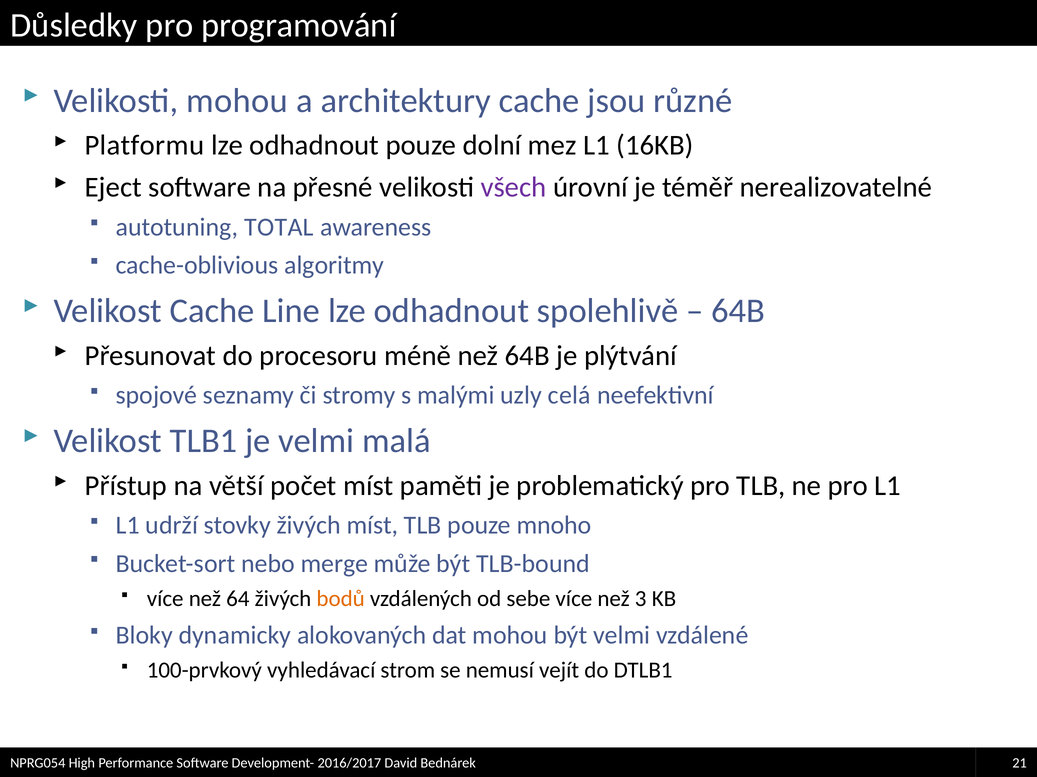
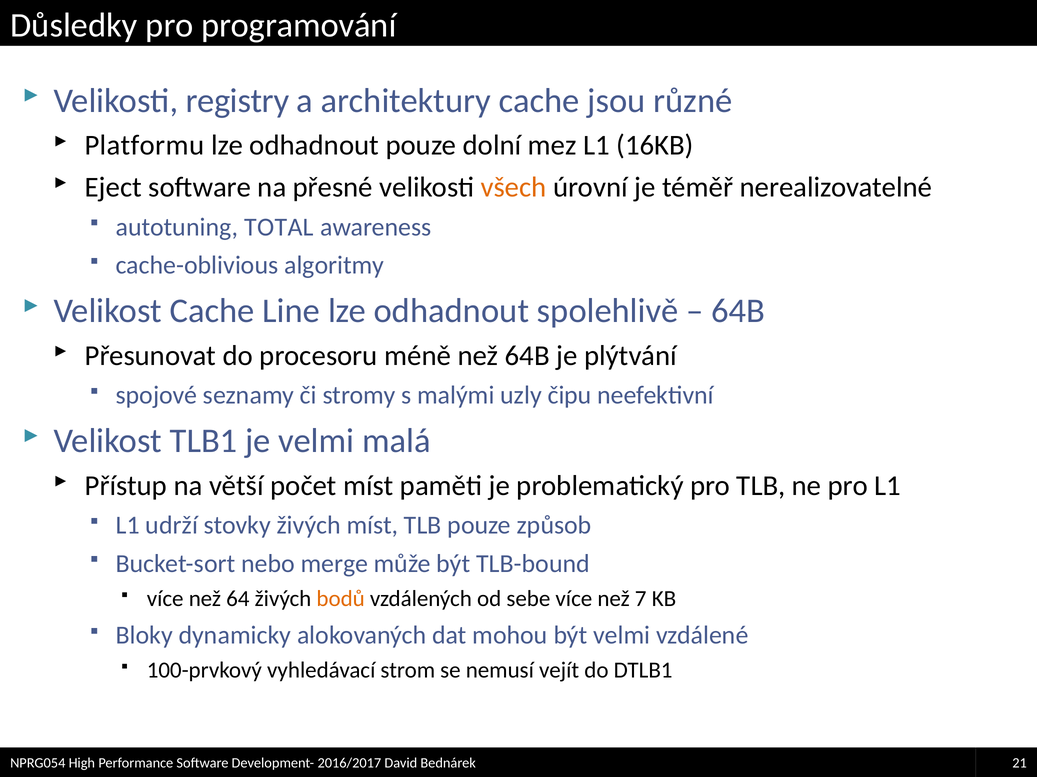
Velikosti mohou: mohou -> registry (237, 101)
všech colour: purple -> orange (514, 187)
celá: celá -> čipu (570, 396)
mnoho: mnoho -> způsob (554, 526)
3: 3 -> 7 (641, 599)
